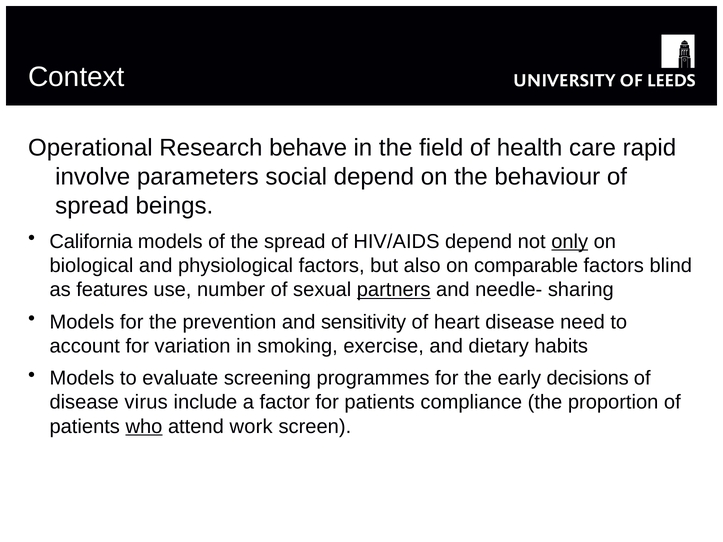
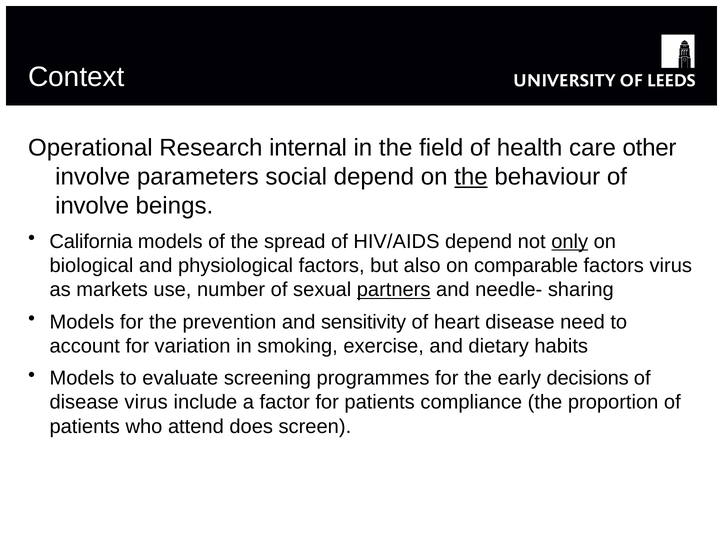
behave: behave -> internal (308, 148)
rapid: rapid -> other (650, 148)
the underline: none -> present (471, 177)
spread: spread -> involve (92, 206)
factors blind: blind -> virus (671, 266)
features: features -> markets (112, 290)
who underline: present -> none (144, 427)
work: work -> does (251, 427)
